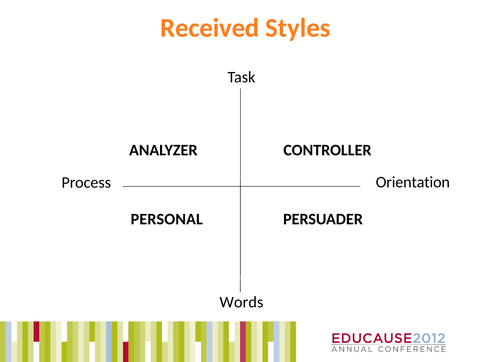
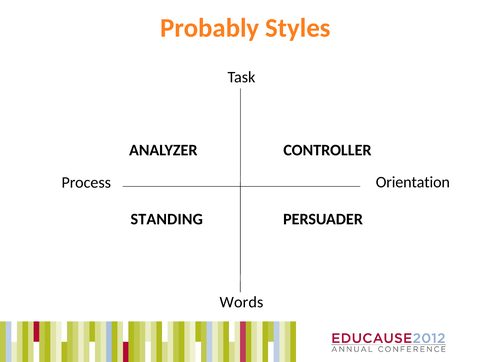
Received: Received -> Probably (210, 28)
PERSONAL: PERSONAL -> STANDING (167, 219)
